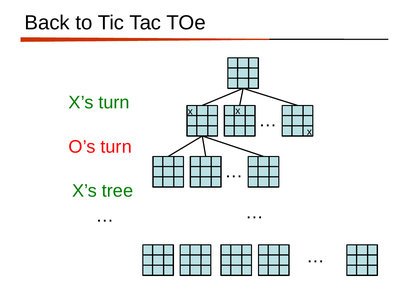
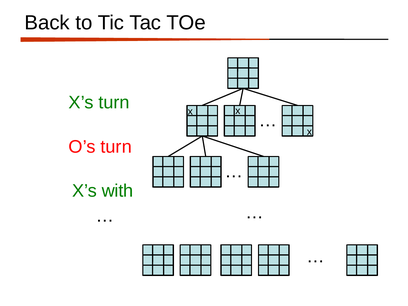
tree: tree -> with (118, 191)
